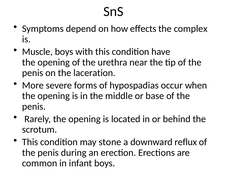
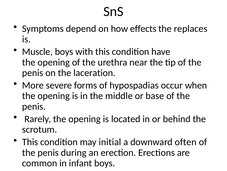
complex: complex -> replaces (191, 28)
stone: stone -> initial (110, 141)
reflux: reflux -> often (186, 141)
